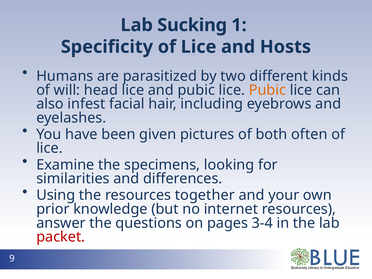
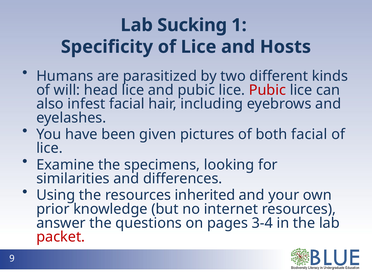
Pubic colour: orange -> red (267, 90)
both often: often -> facial (309, 134)
together: together -> inherited (205, 195)
